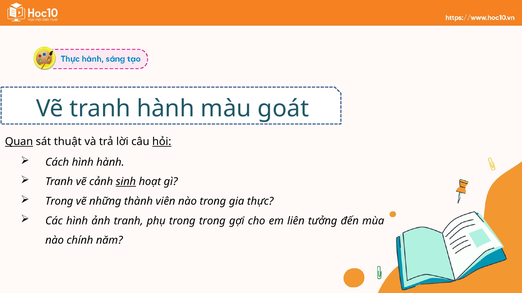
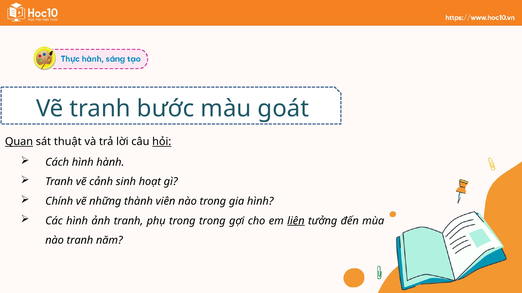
tranh hành: hành -> bước (166, 109)
sinh underline: present -> none (126, 182)
Trong: Trong -> Chính (59, 202)
gia thực: thực -> hình (260, 202)
liên underline: none -> present (296, 221)
nào chính: chính -> tranh (80, 241)
